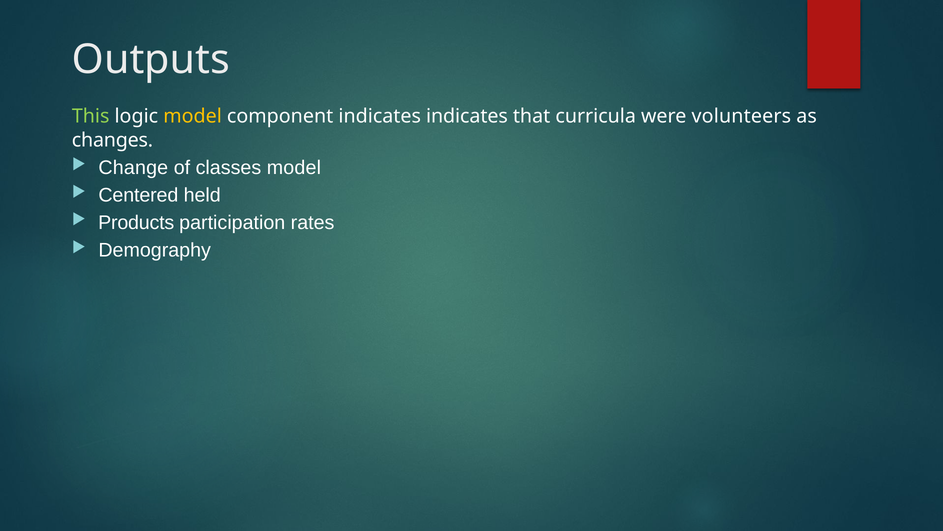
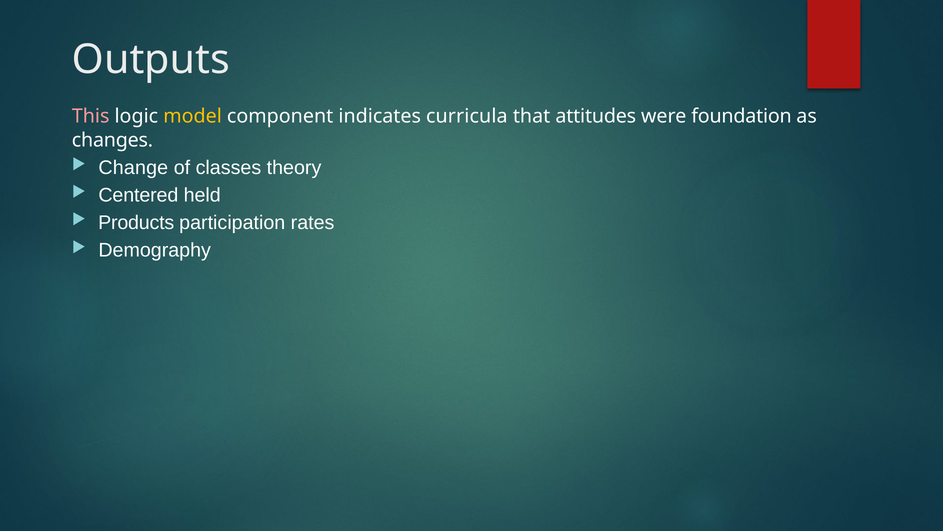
This colour: light green -> pink (91, 116)
indicates indicates: indicates -> curricula (467, 116)
curricula: curricula -> attitudes (596, 116)
volunteers: volunteers -> foundation (742, 116)
classes model: model -> theory (294, 167)
